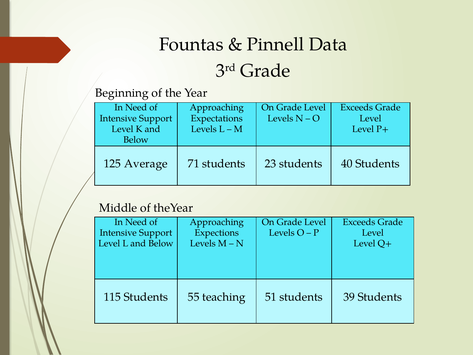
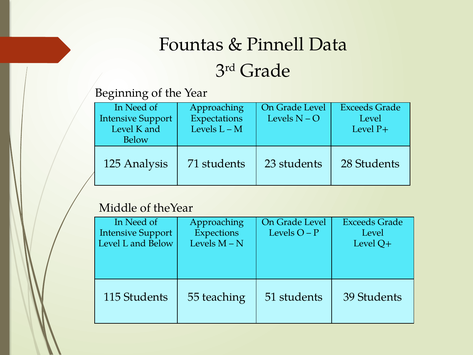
Average: Average -> Analysis (146, 164)
40: 40 -> 28 (347, 164)
